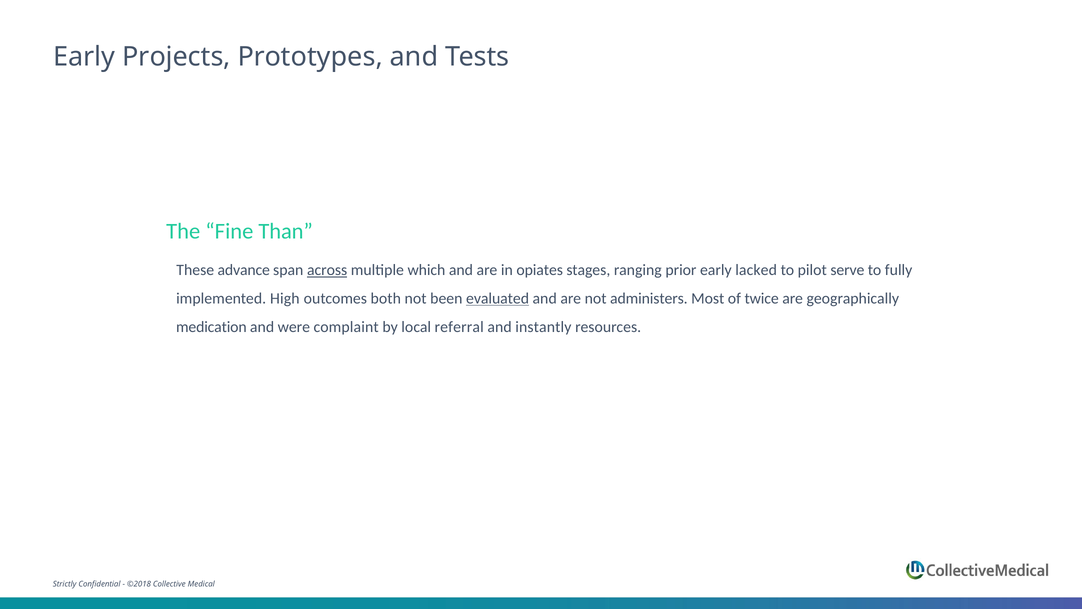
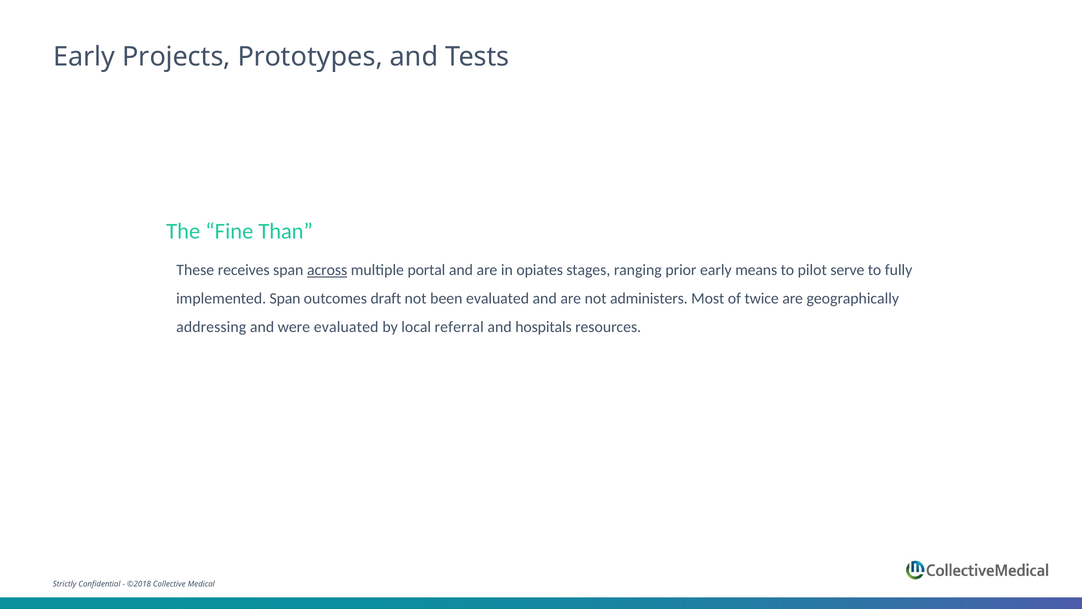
advance: advance -> receives (244, 270)
which: which -> portal (426, 270)
lacked: lacked -> means (756, 270)
implemented High: High -> Span (285, 298)
both: both -> draft (386, 298)
evaluated underline: present -> none (498, 298)
medication: medication -> addressing (211, 327)
were complaint: complaint -> evaluated (346, 327)
instantly: instantly -> hospitals (543, 327)
